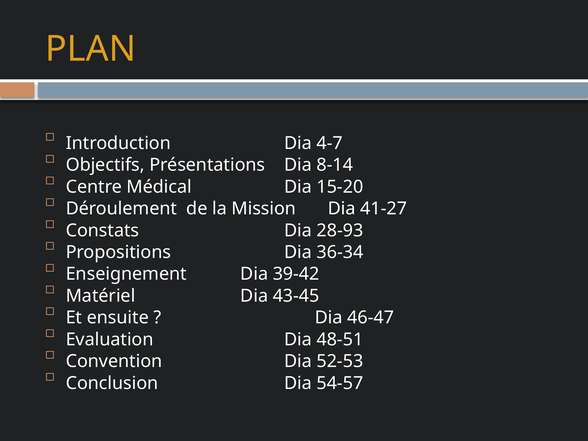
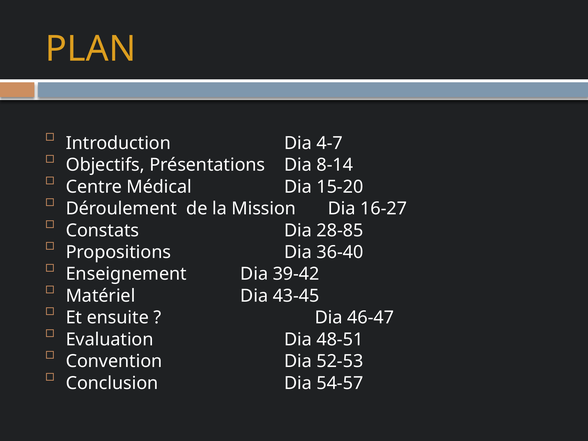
41-27: 41-27 -> 16-27 (384, 209)
28-93: 28-93 -> 28-85 (340, 230)
36-34: 36-34 -> 36-40 (340, 252)
